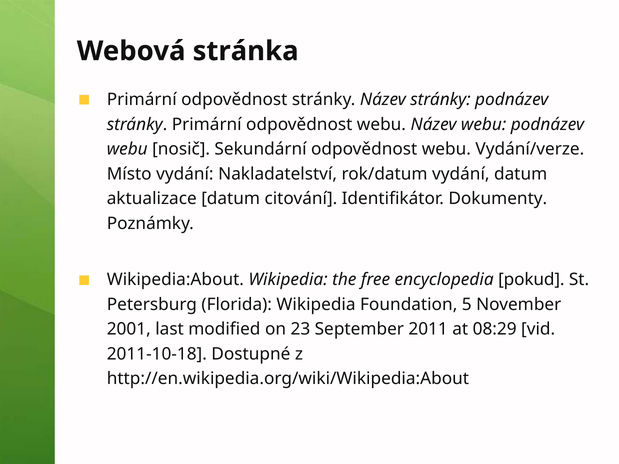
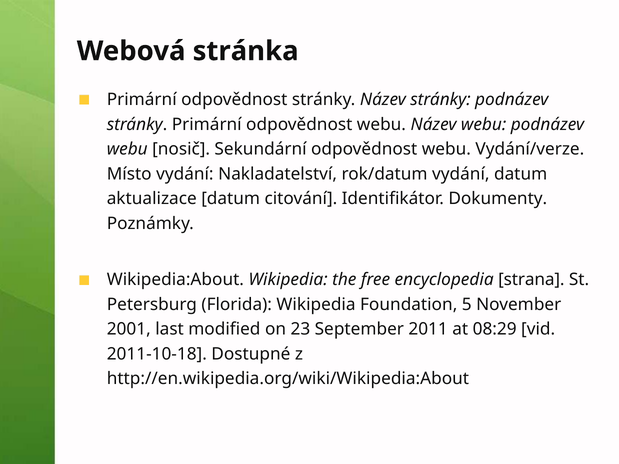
pokud: pokud -> strana (531, 280)
